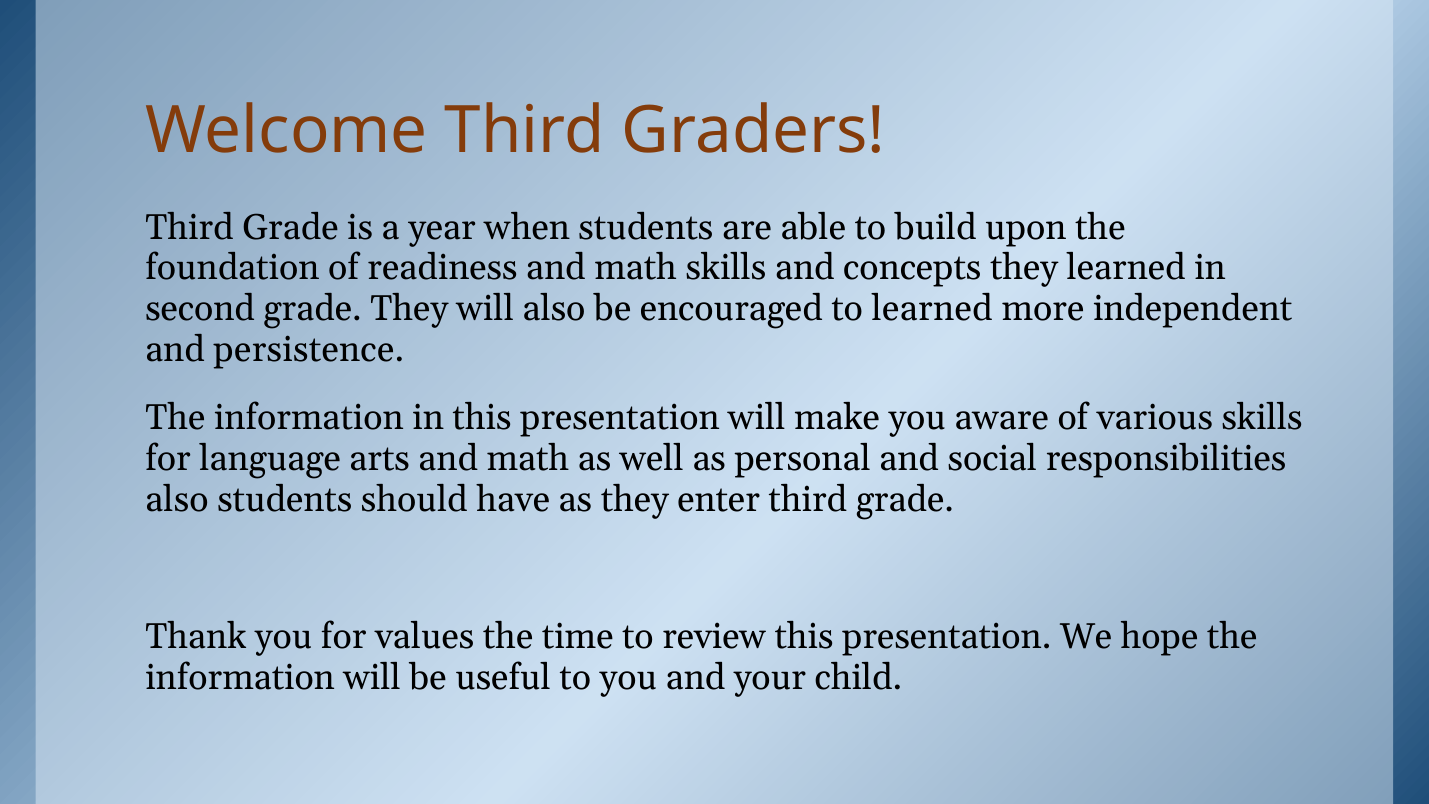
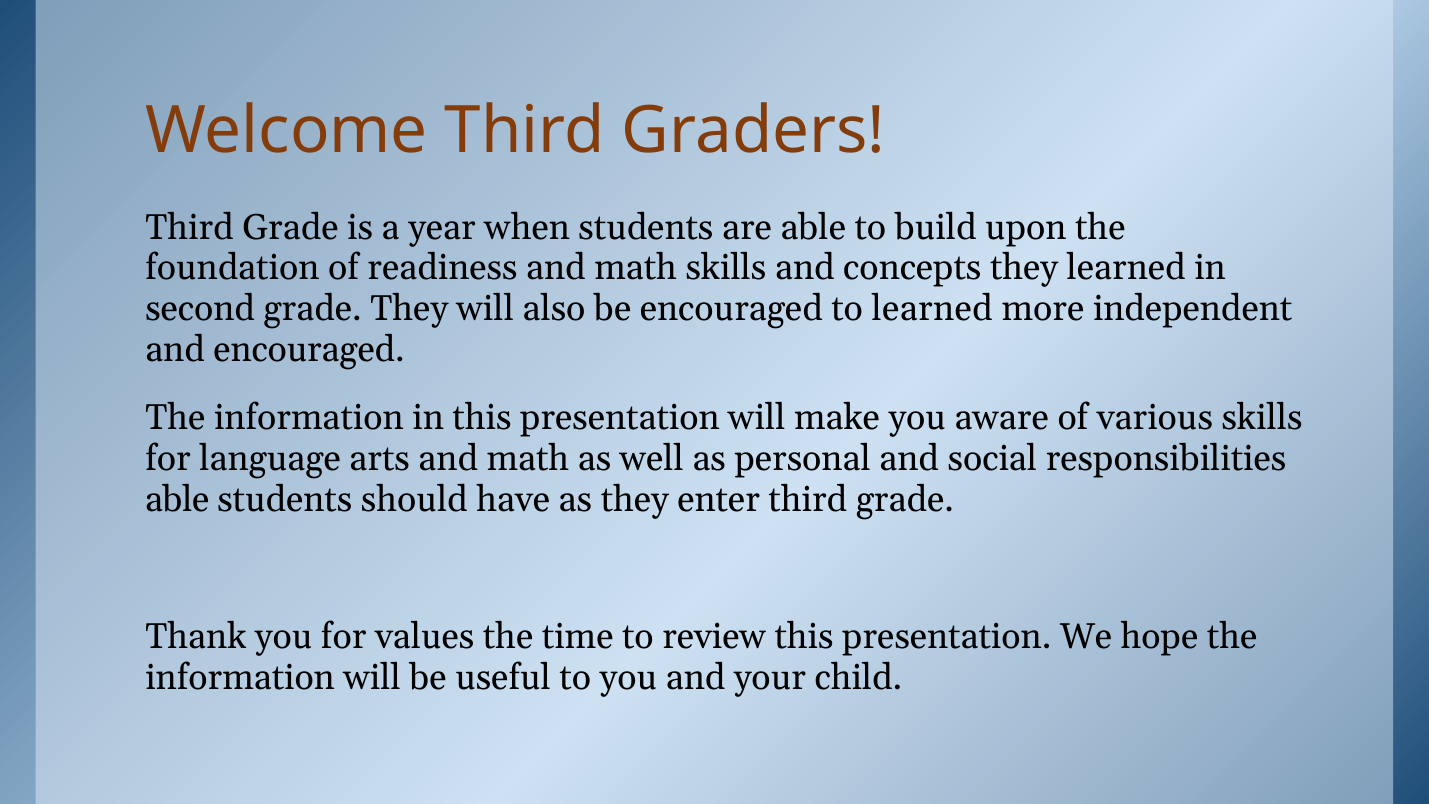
and persistence: persistence -> encouraged (309, 350)
also: also -> able (177, 500)
